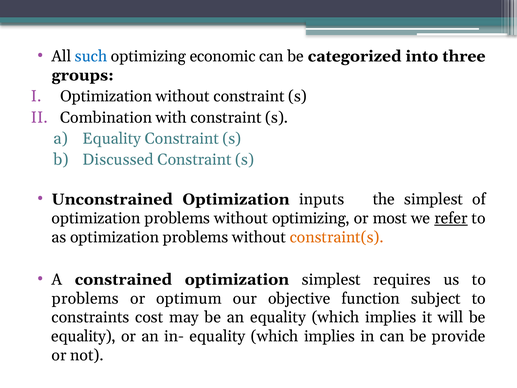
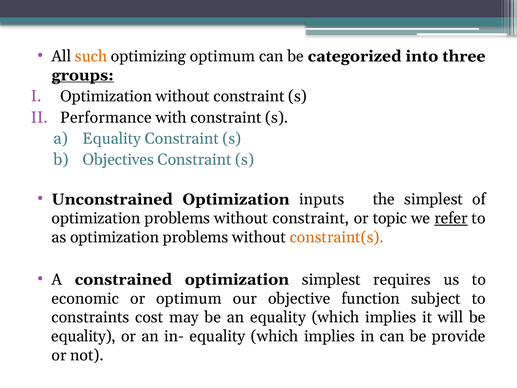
such colour: blue -> orange (91, 56)
optimizing economic: economic -> optimum (222, 56)
groups underline: none -> present (83, 75)
Combination: Combination -> Performance (106, 117)
Discussed: Discussed -> Objectives (118, 160)
problems without optimizing: optimizing -> constraint (311, 218)
most: most -> topic (390, 218)
problems: problems -> economic (85, 298)
